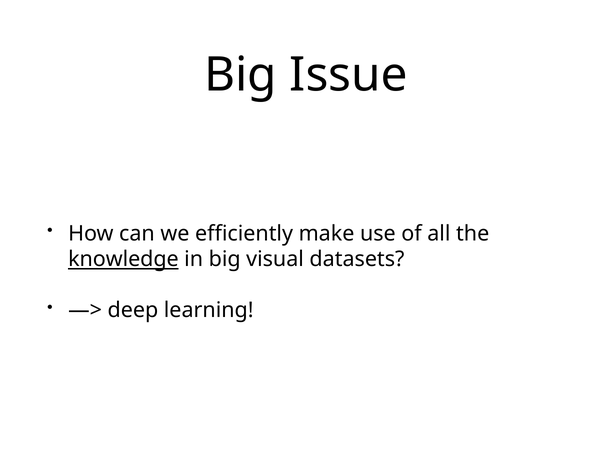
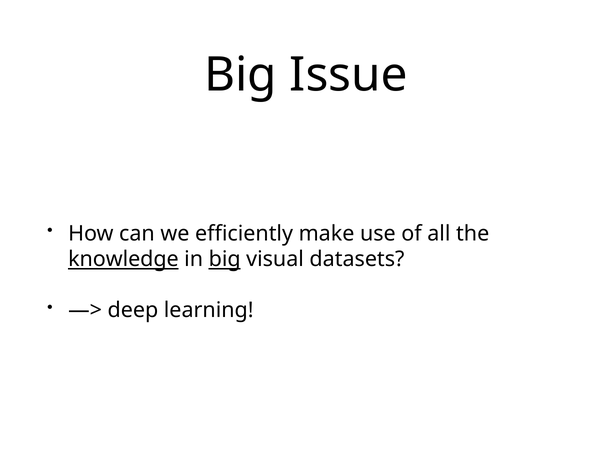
big underline: none -> present (225, 259)
